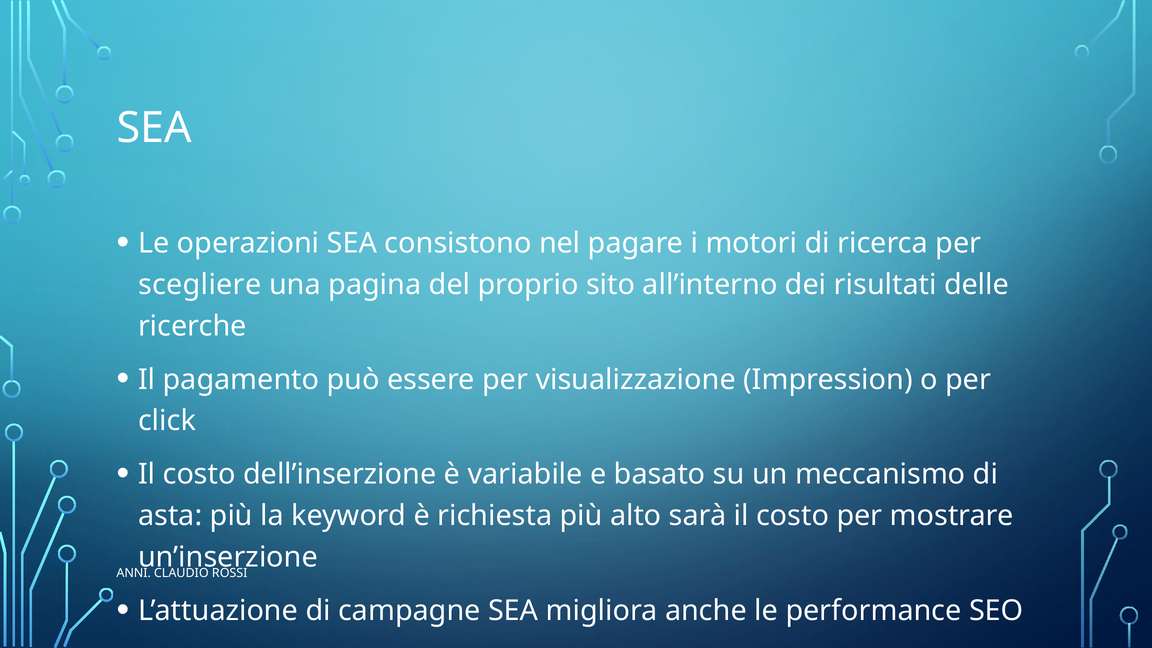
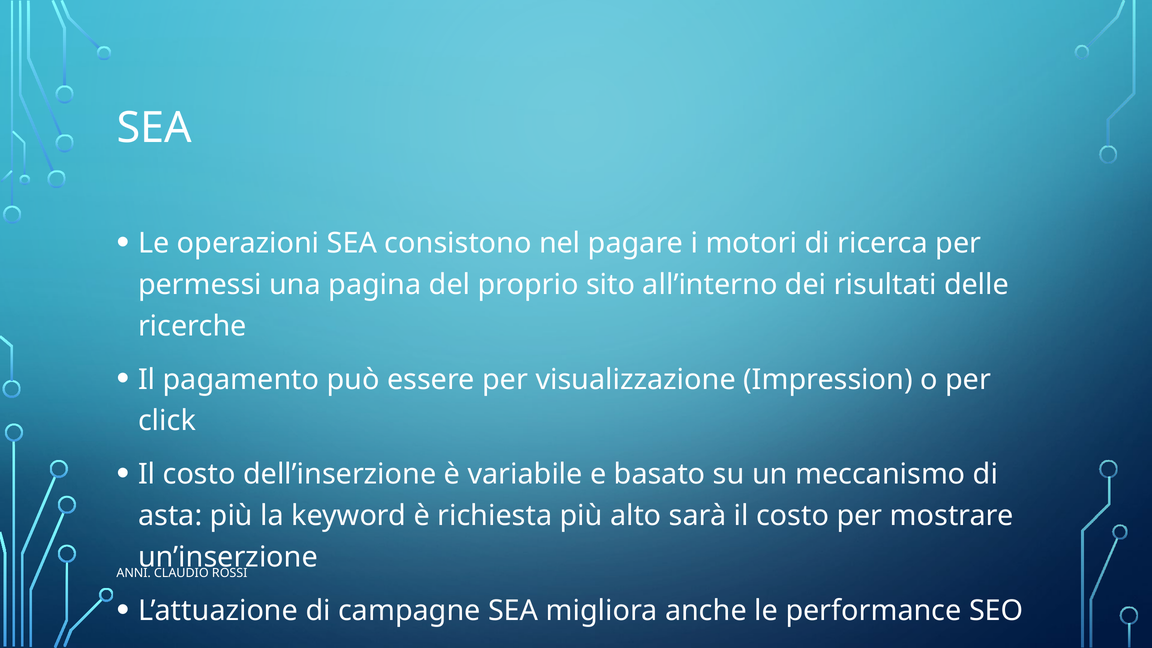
scegliere: scegliere -> permessi (200, 285)
